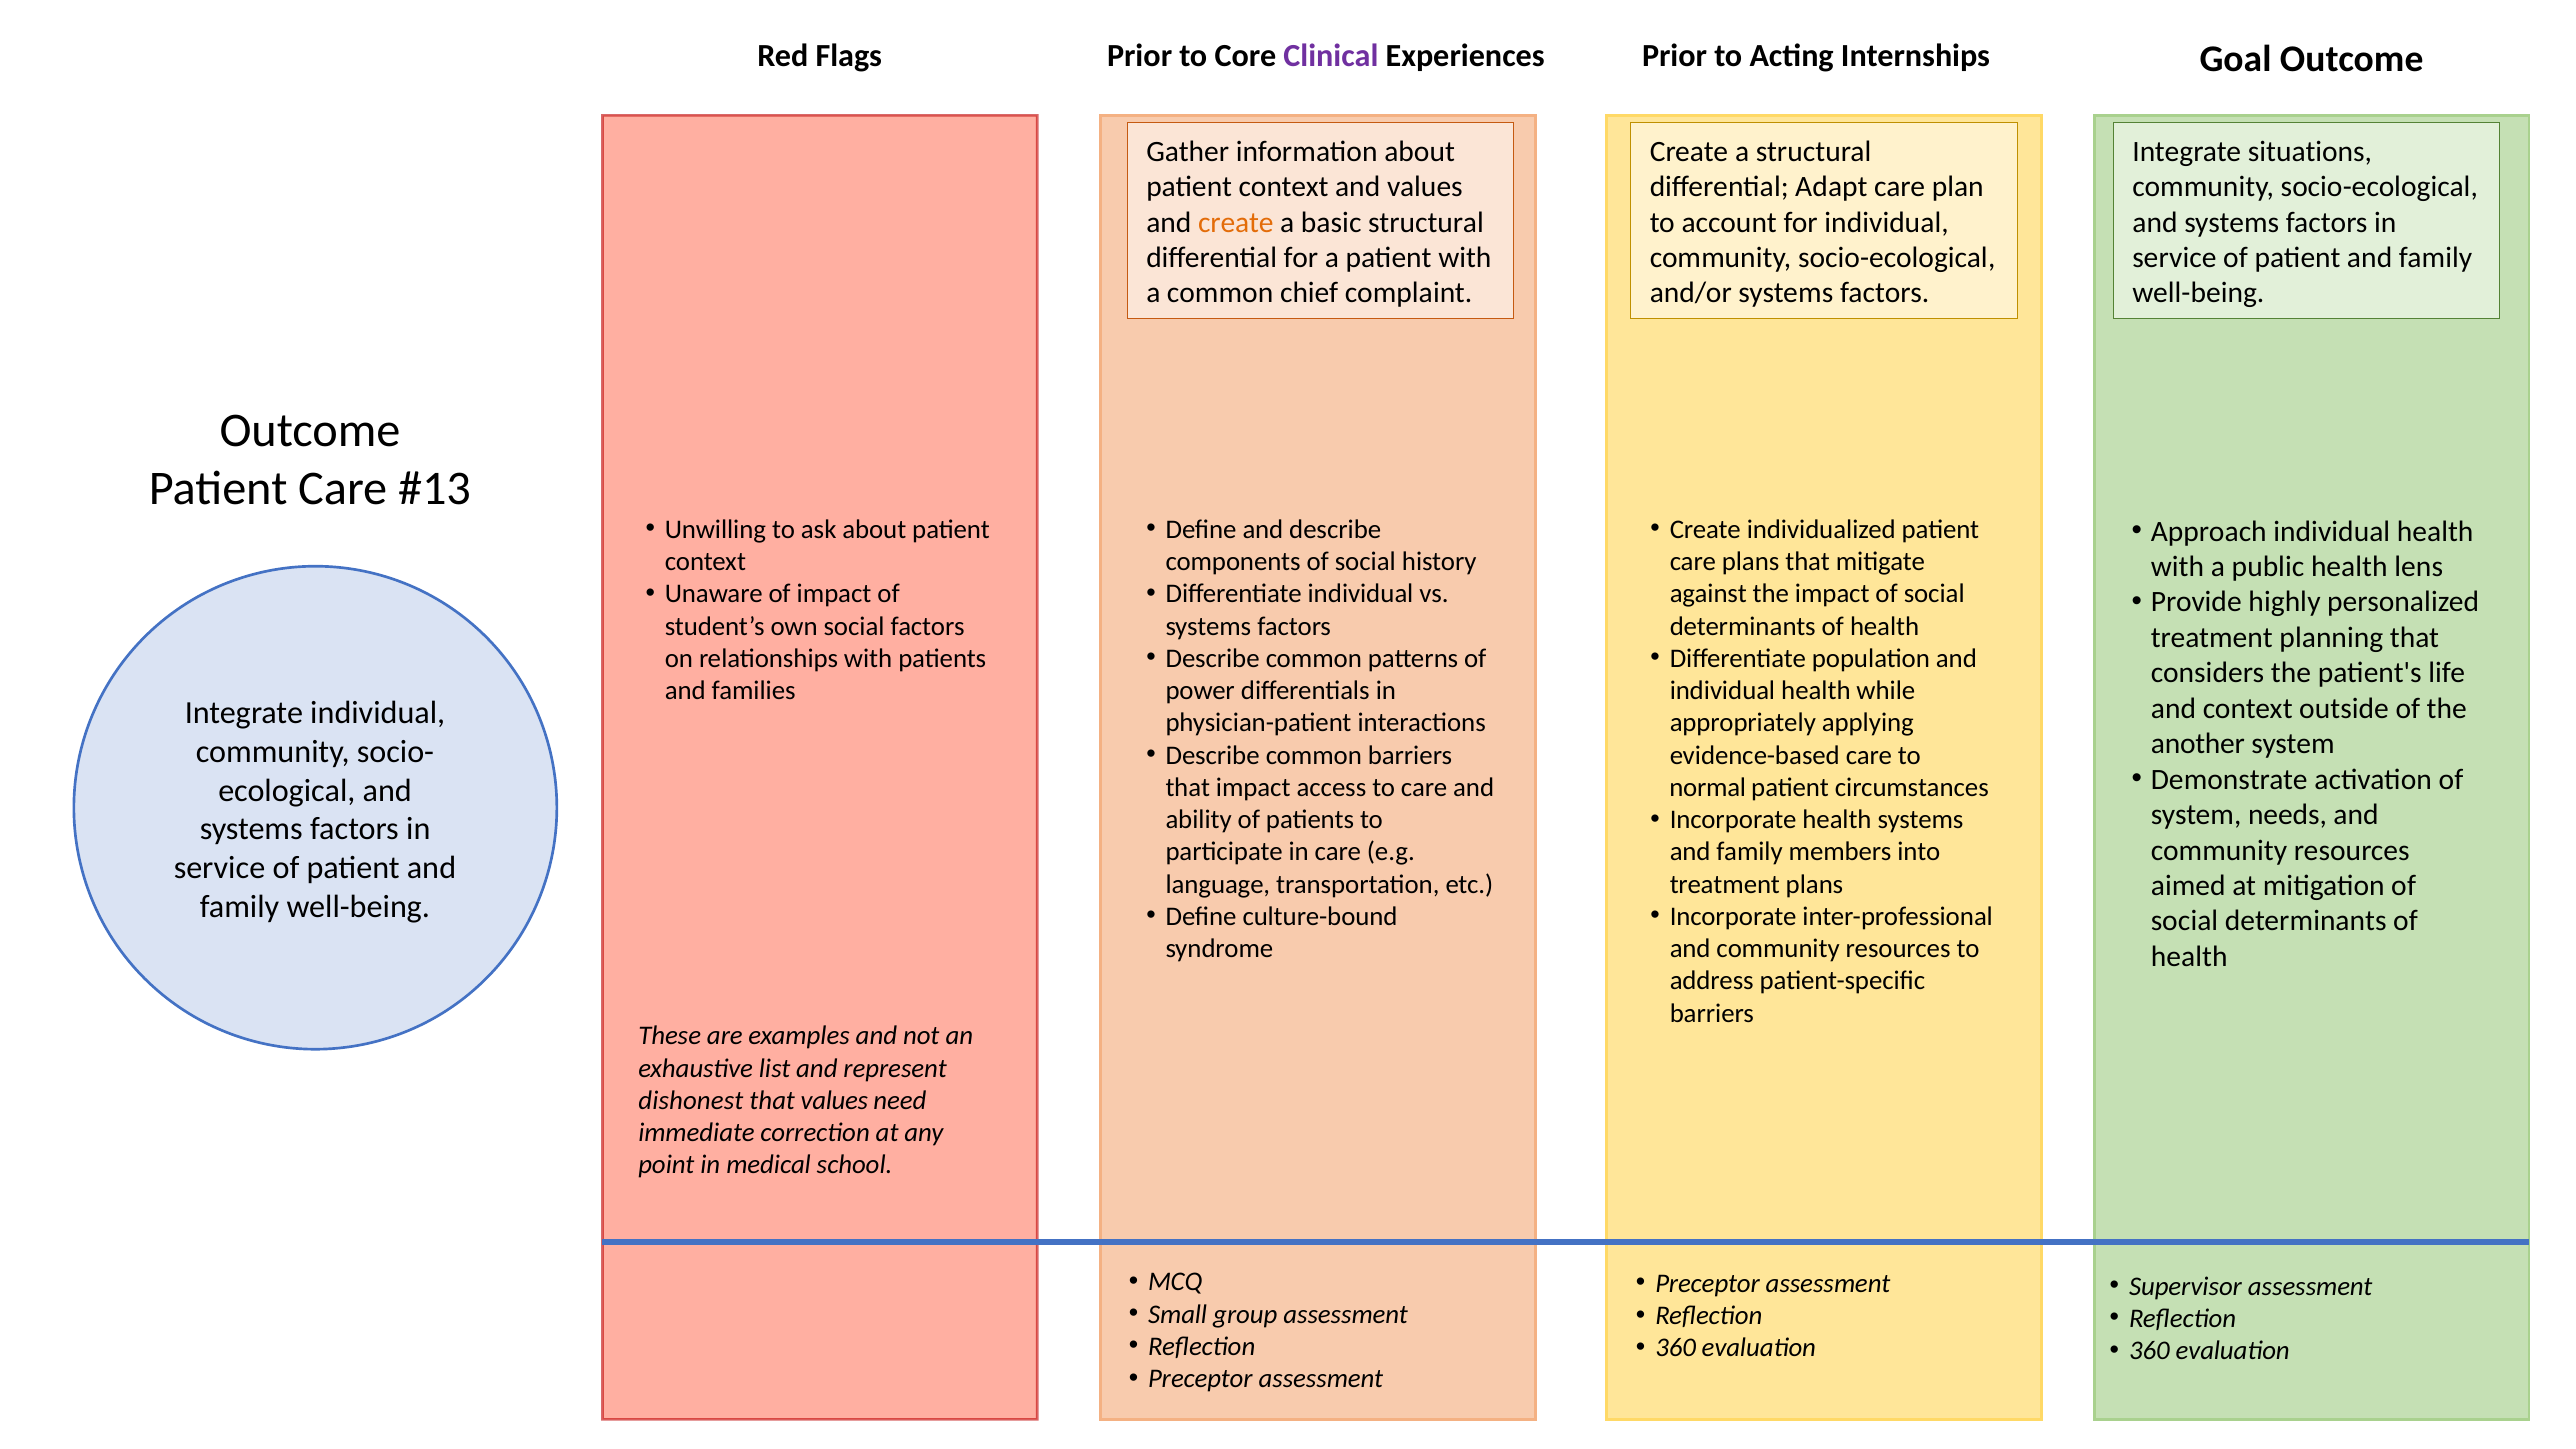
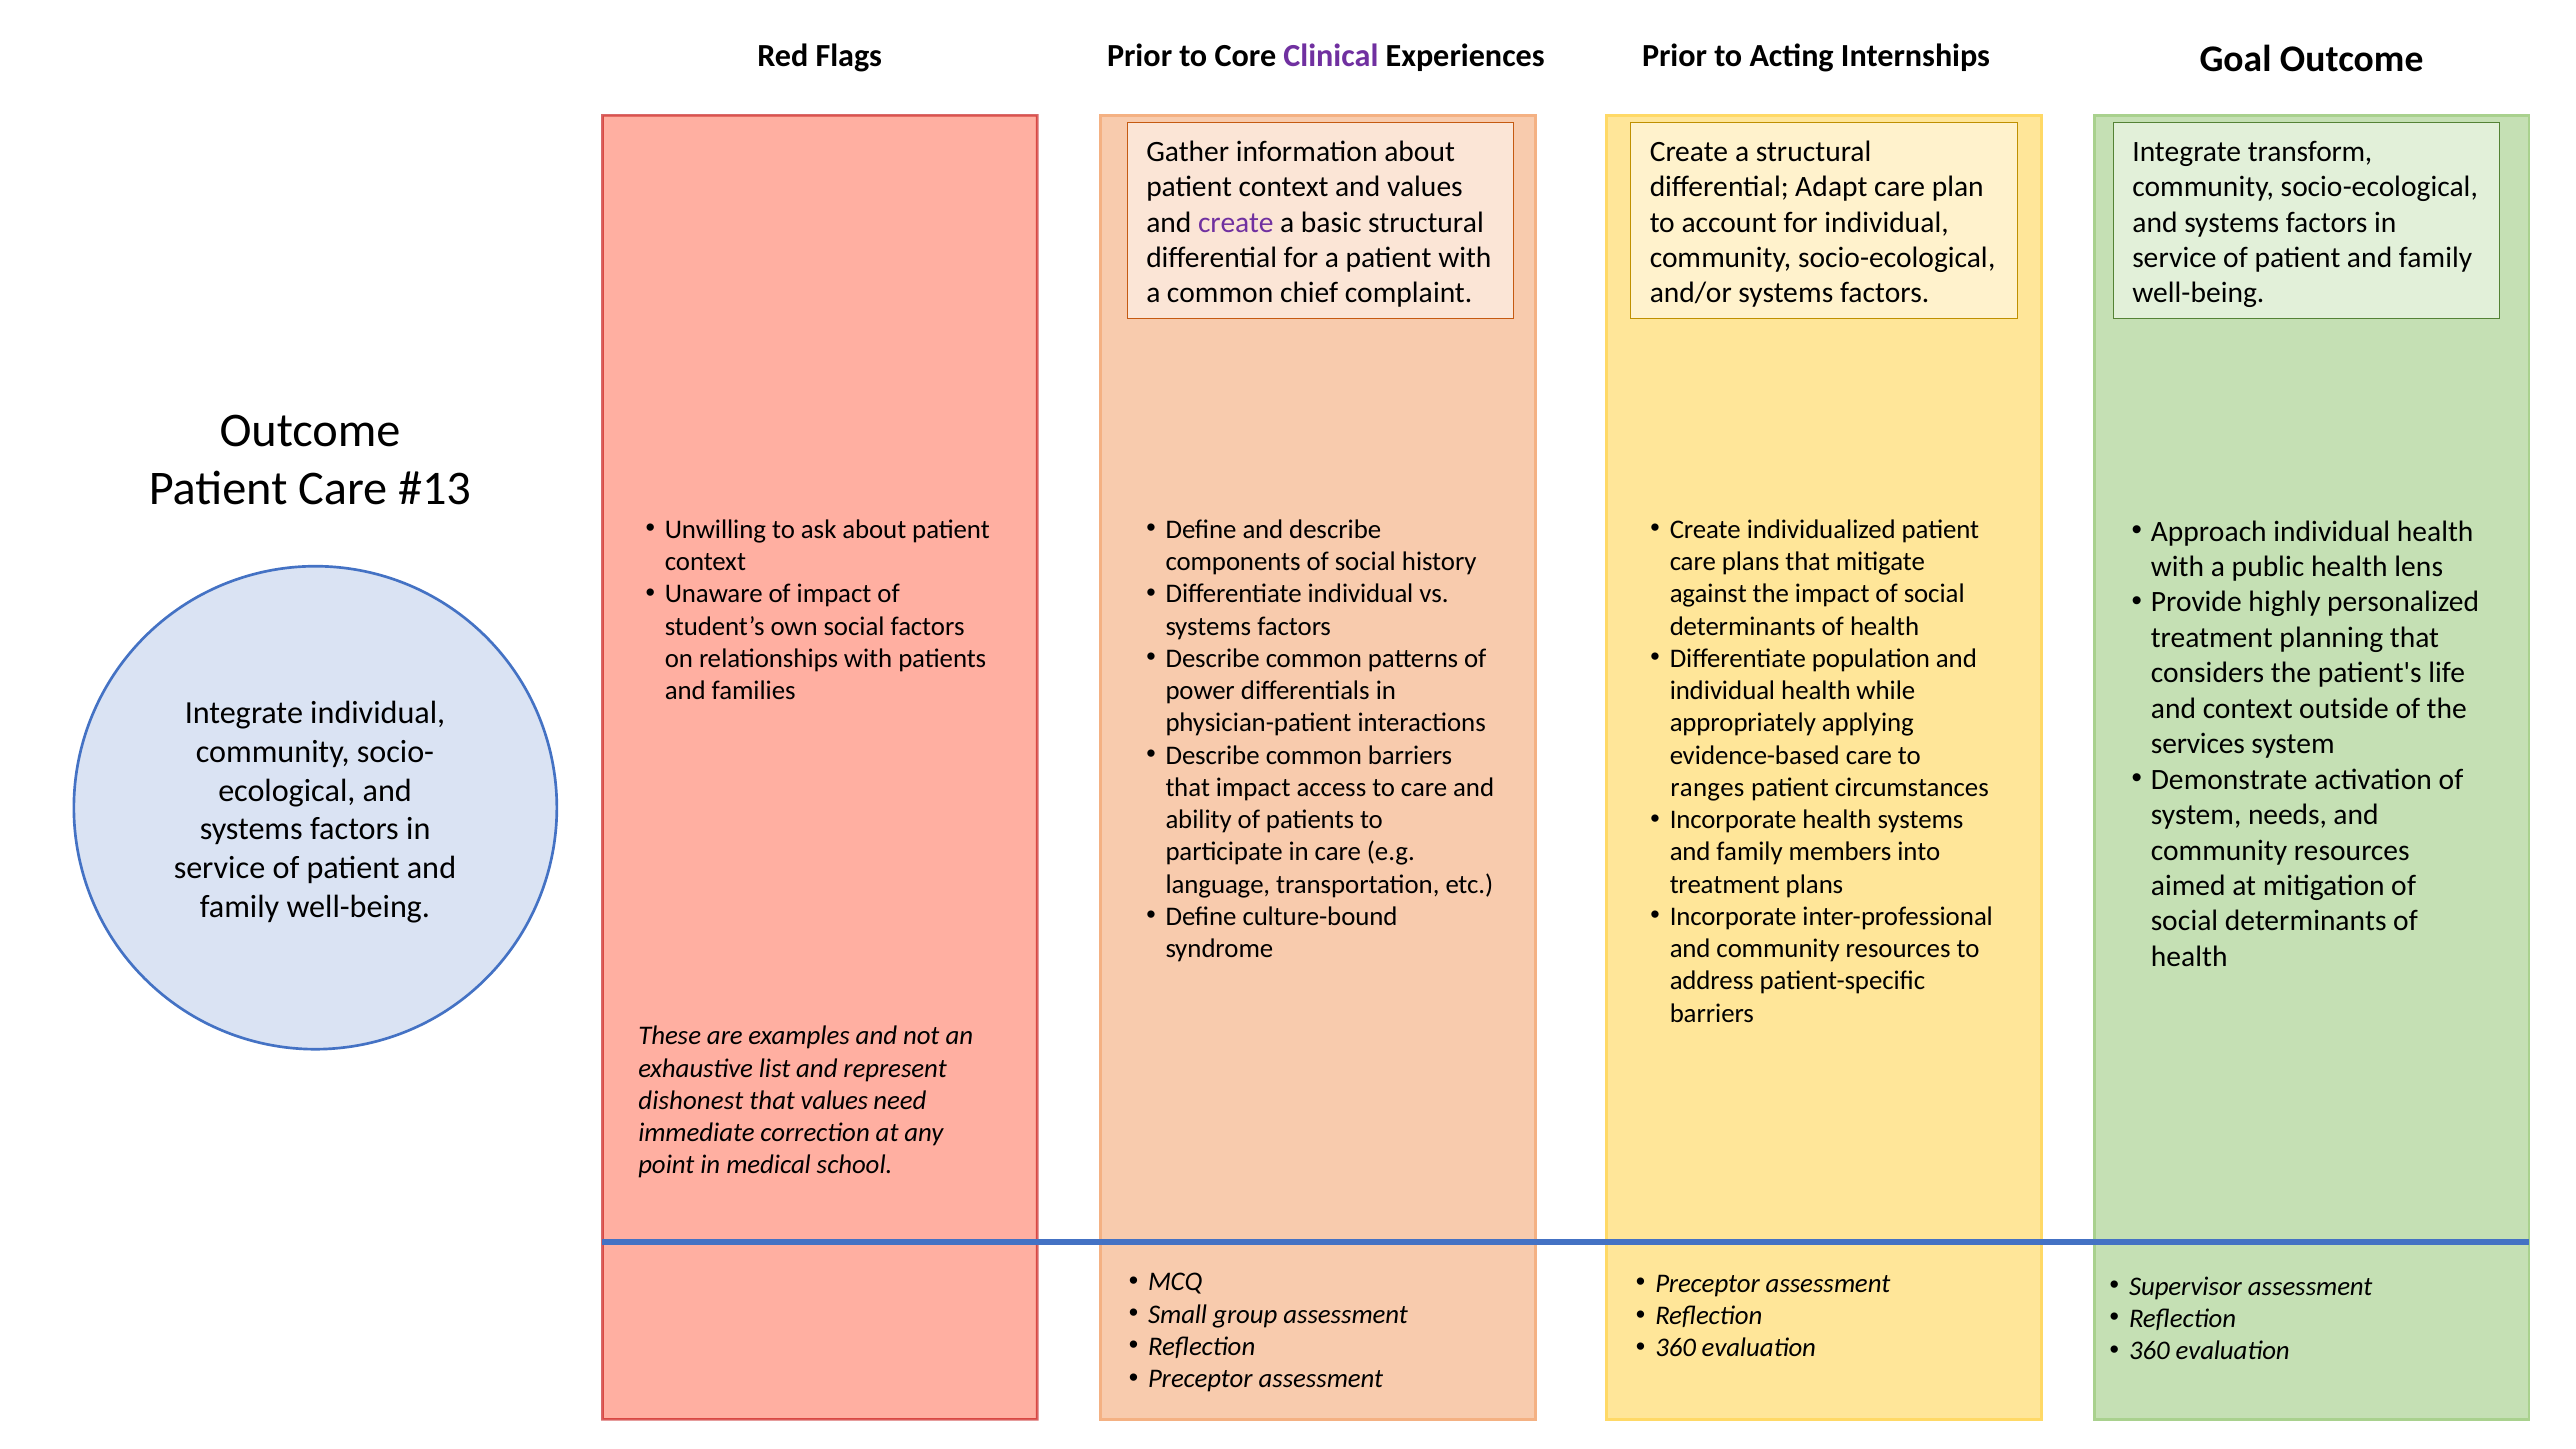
situations: situations -> transform (2310, 151)
create colour: orange -> purple (1236, 222)
another: another -> services (2198, 744)
normal: normal -> ranges (1707, 788)
